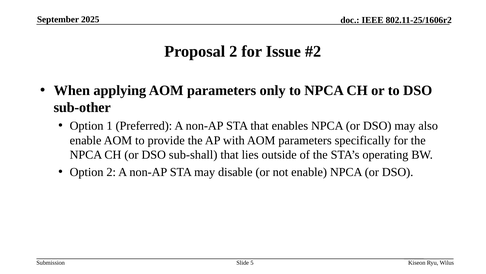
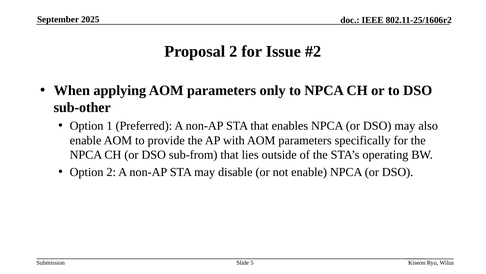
sub-shall: sub-shall -> sub-from (193, 155)
